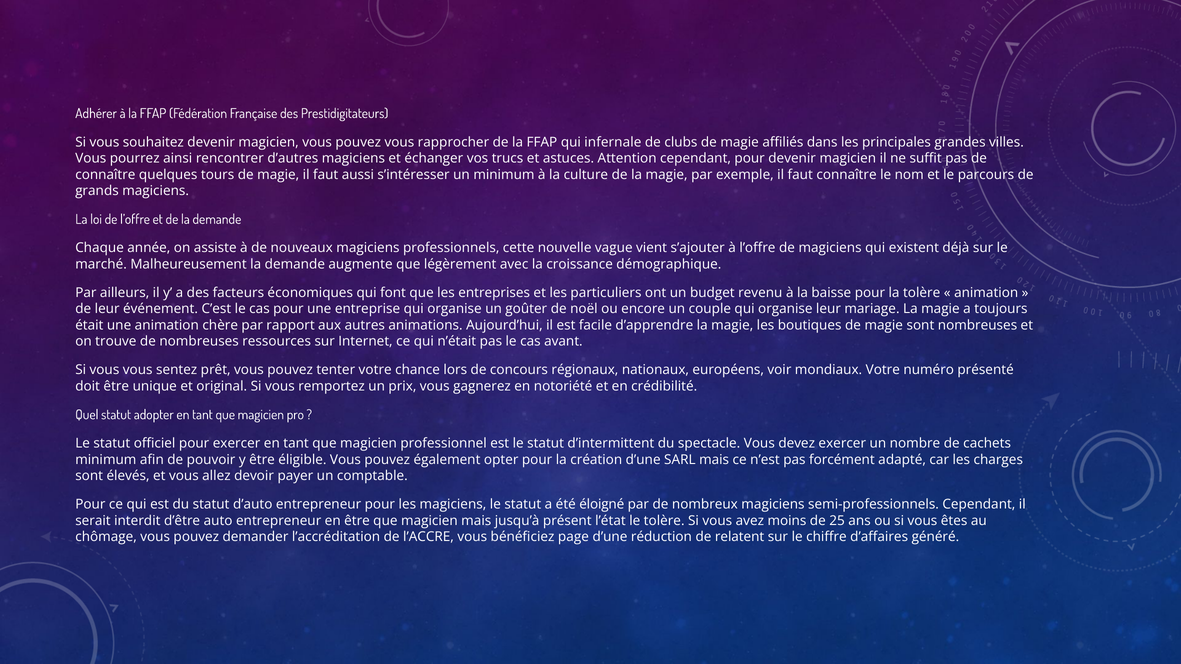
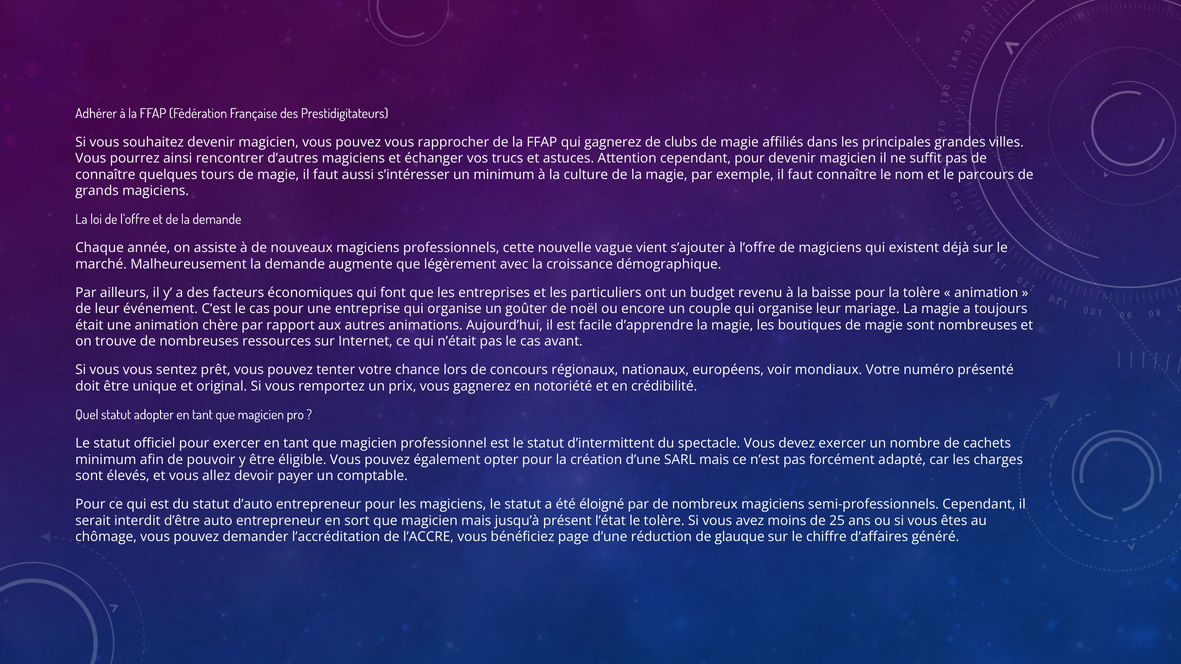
qui infernale: infernale -> gagnerez (613, 142)
en être: être -> sort (357, 521)
relatent: relatent -> glauque (740, 537)
